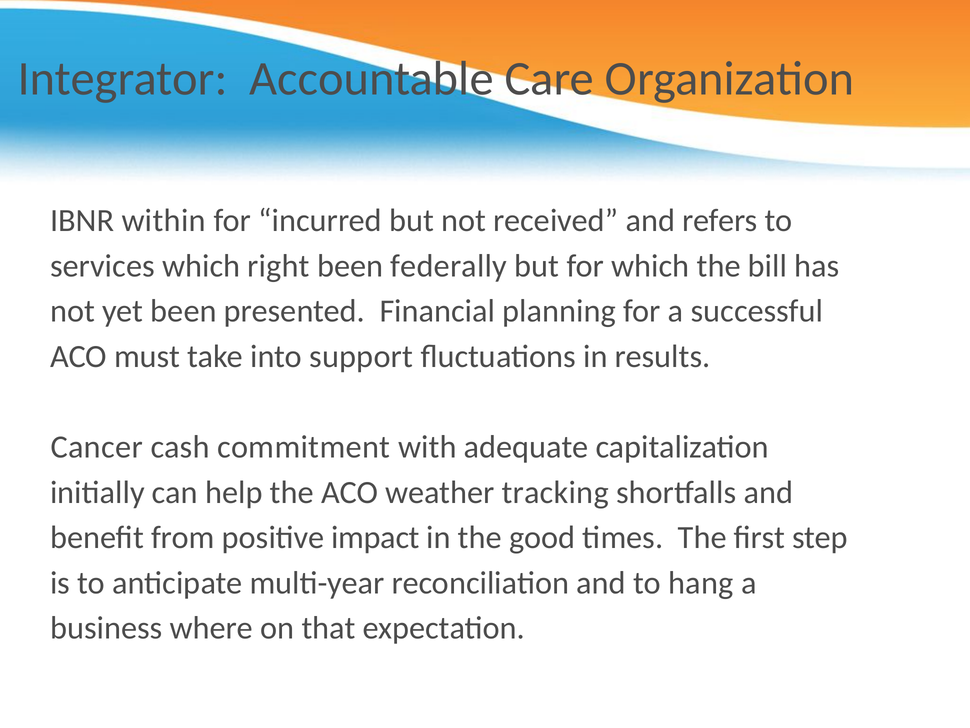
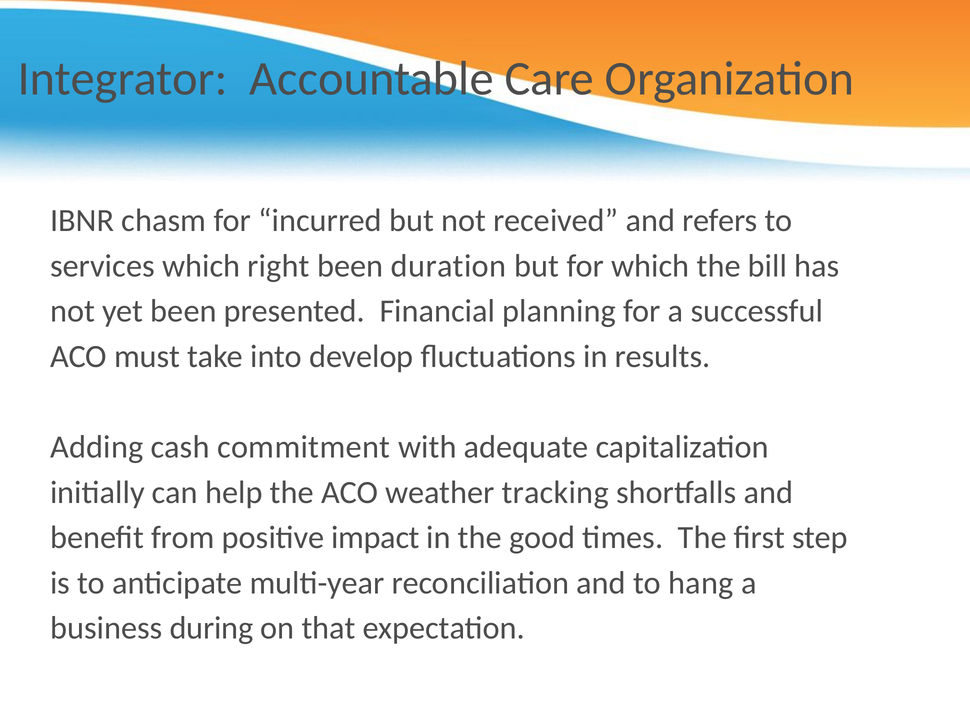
within: within -> chasm (164, 221)
federally: federally -> duration (449, 266)
support: support -> develop (361, 356)
Cancer: Cancer -> Adding (97, 447)
where: where -> during (211, 628)
